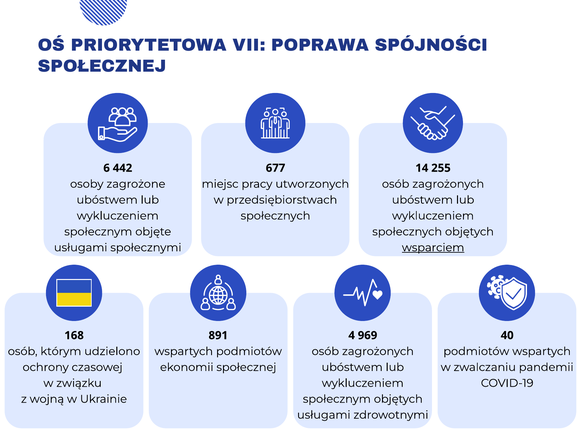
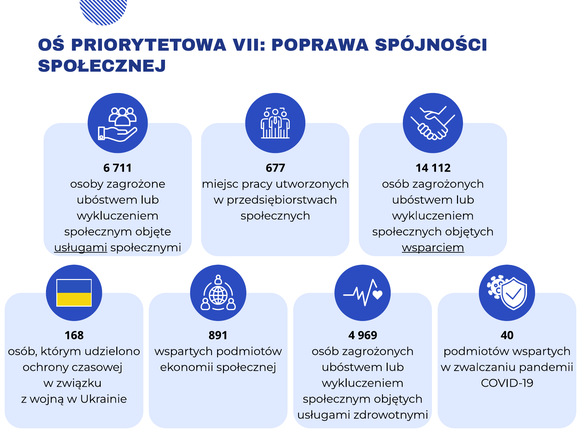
442: 442 -> 711 (123, 168)
255: 255 -> 112 (441, 168)
usługami underline: none -> present (81, 247)
